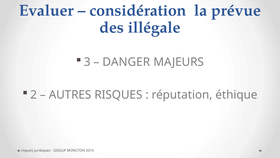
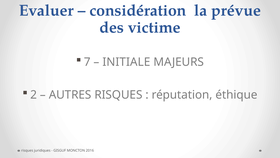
illégale: illégale -> victime (154, 27)
3: 3 -> 7 (87, 62)
DANGER: DANGER -> INITIALE (126, 62)
